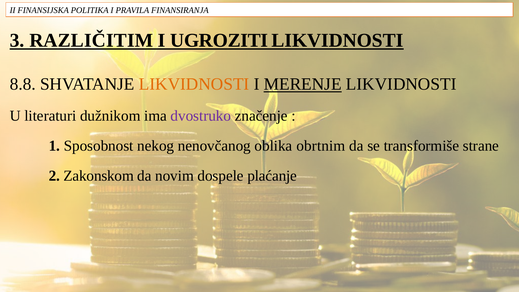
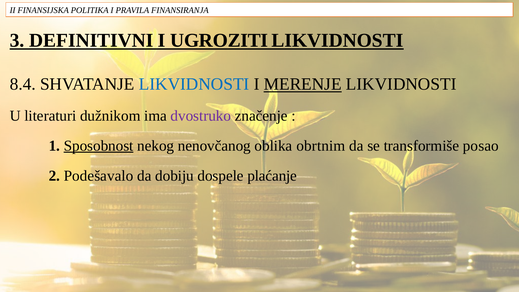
RAZLIČITIM: RAZLIČITIM -> DEFINITIVNI (91, 40)
8.8: 8.8 -> 8.4 (23, 84)
LIKVIDNOSTI colour: orange -> blue (194, 84)
Sposobnost underline: none -> present (99, 146)
strane: strane -> posao (481, 146)
Zakonskom: Zakonskom -> Podešavalo (99, 176)
novim: novim -> dobiju (175, 176)
